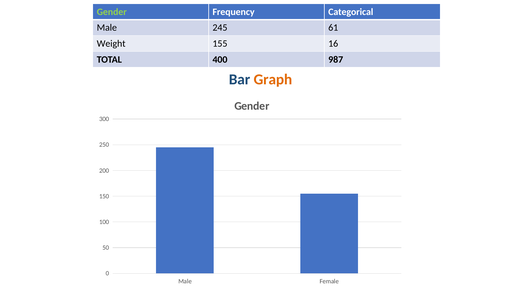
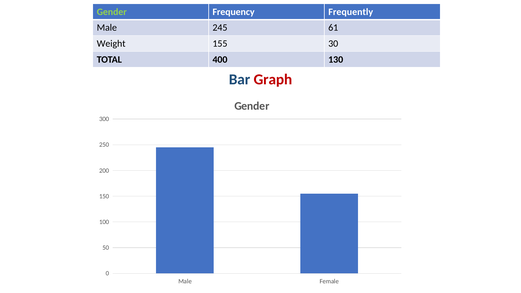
Categorical: Categorical -> Frequently (351, 12)
16: 16 -> 30 (333, 44)
987: 987 -> 130 (336, 59)
Graph colour: orange -> red (273, 79)
